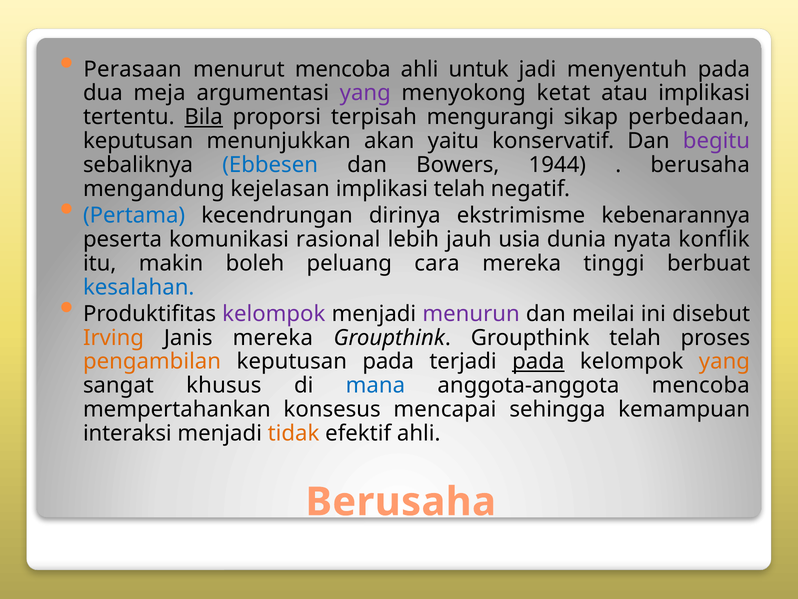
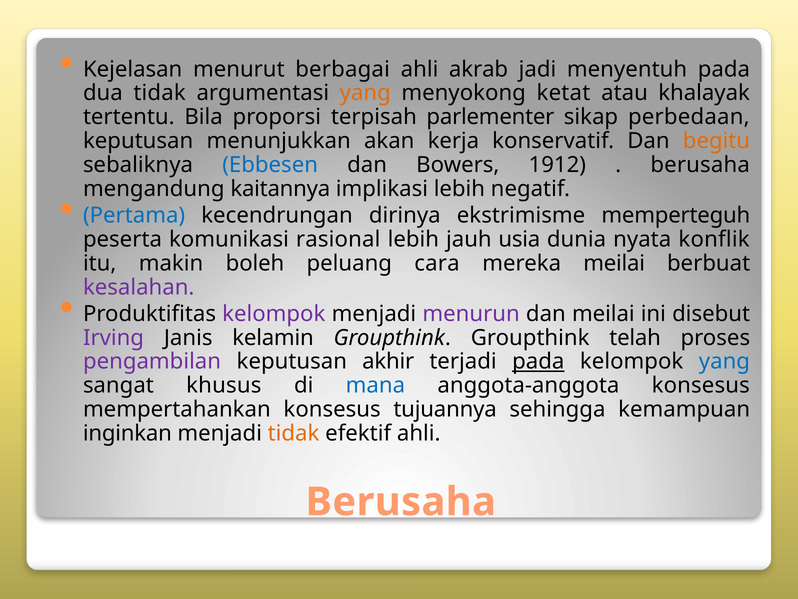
Perasaan: Perasaan -> Kejelasan (133, 69)
menurut mencoba: mencoba -> berbagai (343, 69)
untuk: untuk -> akrab (479, 69)
dua meja: meja -> tidak (160, 93)
yang colour: purple -> orange (365, 93)
atau implikasi: implikasi -> khalayak (704, 93)
Bila underline: present -> none (204, 117)
mengurangi: mengurangi -> parlementer (490, 117)
yaitu: yaitu -> kerja (453, 141)
begitu colour: purple -> orange (716, 141)
1944: 1944 -> 1912 (557, 165)
kejelasan: kejelasan -> kaitannya (280, 189)
implikasi telah: telah -> lebih (459, 189)
kebenarannya: kebenarannya -> memperteguh (676, 215)
mereka tinggi: tinggi -> meilai (614, 263)
kesalahan colour: blue -> purple (139, 287)
Irving colour: orange -> purple (113, 337)
Janis mereka: mereka -> kelamin (273, 337)
pengambilan colour: orange -> purple (152, 361)
keputusan pada: pada -> akhir (388, 361)
yang colour: orange -> blue (724, 361)
anggota-anggota mencoba: mencoba -> konsesus (701, 385)
mencapai: mencapai -> tujuannya (445, 409)
interaksi: interaksi -> inginkan (127, 433)
